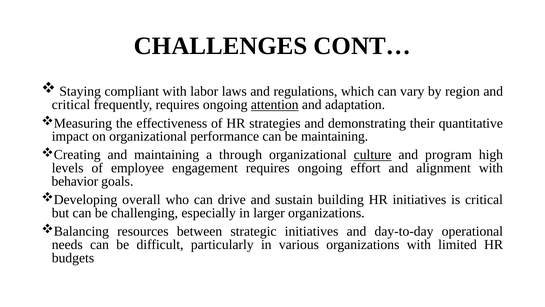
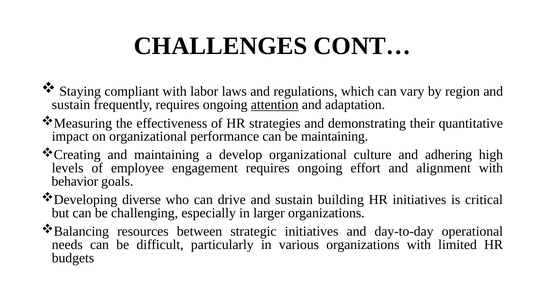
critical: critical -> sustain (71, 105)
through: through -> develop (241, 155)
culture underline: present -> none (373, 155)
program: program -> adhering (449, 155)
overall: overall -> diverse (142, 199)
